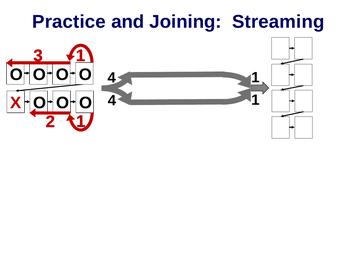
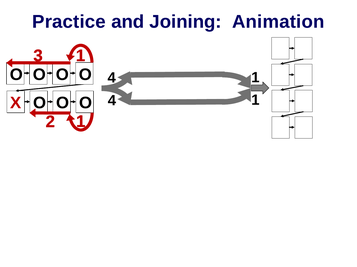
Streaming: Streaming -> Animation (278, 22)
